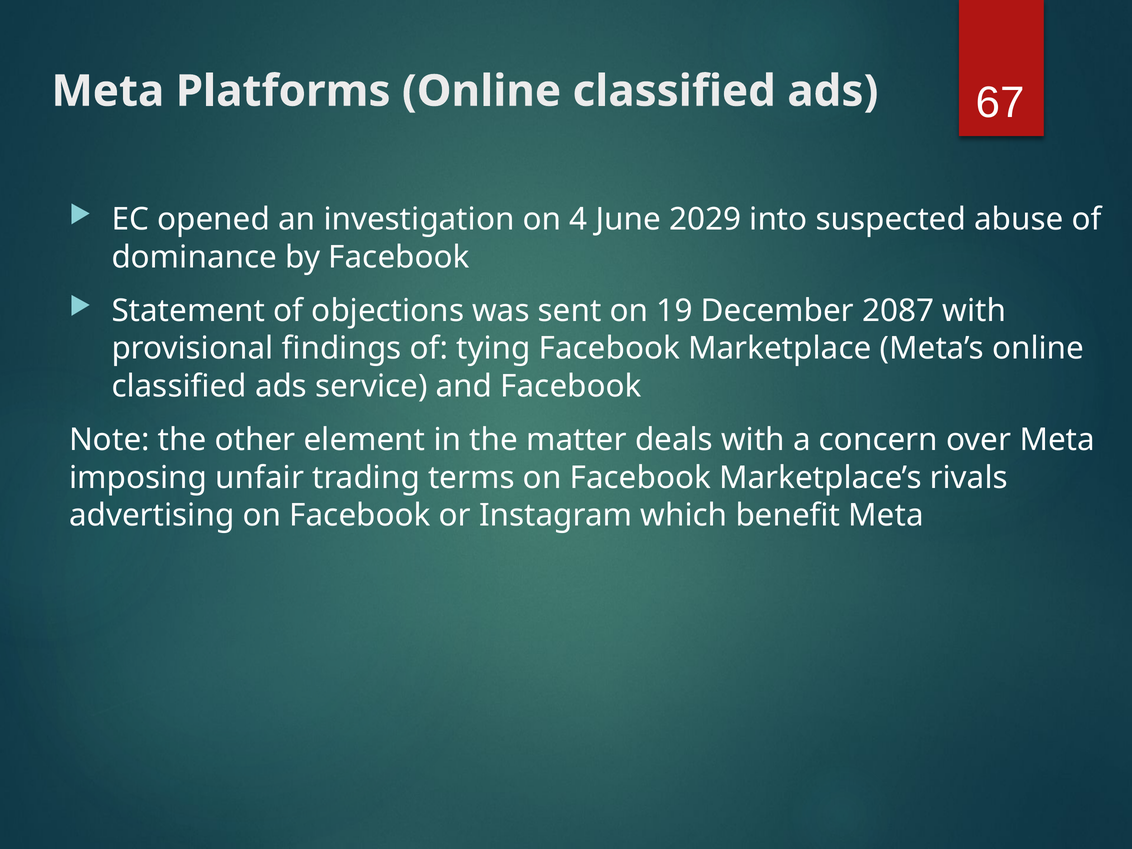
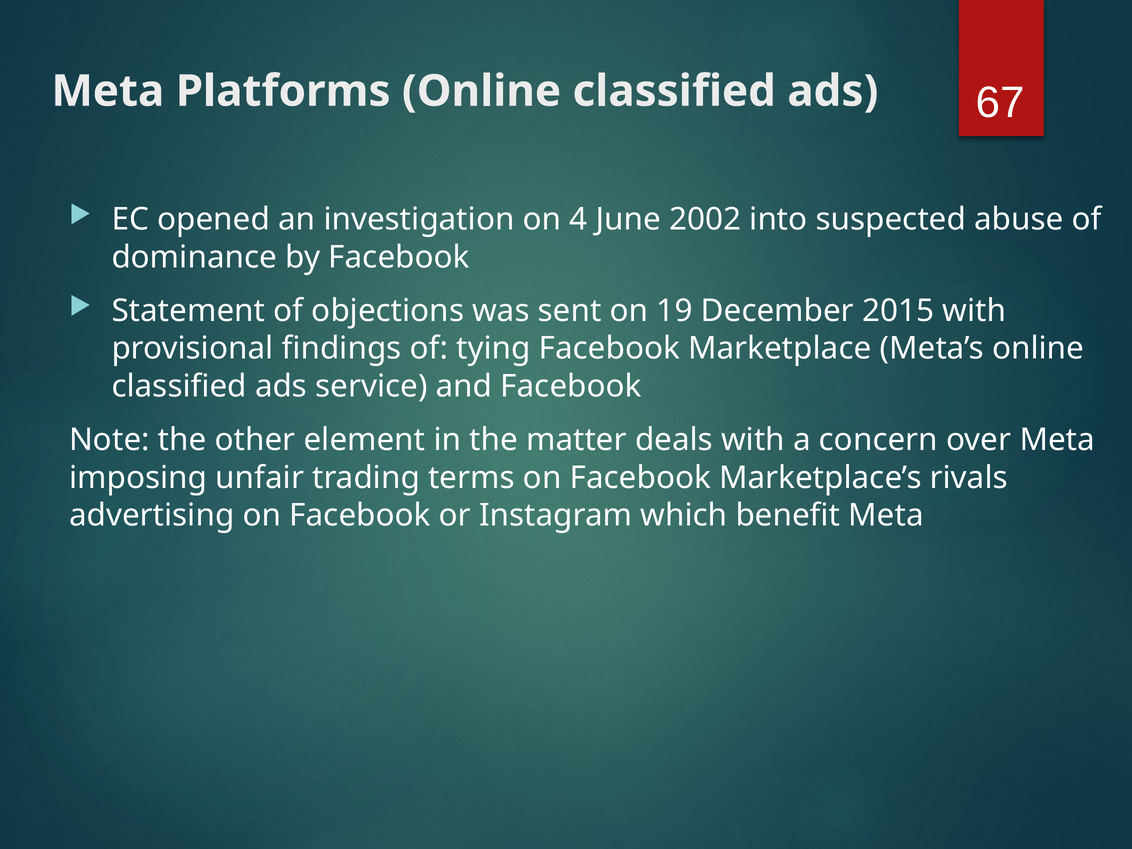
2029: 2029 -> 2002 (705, 219)
2087: 2087 -> 2015 (898, 311)
